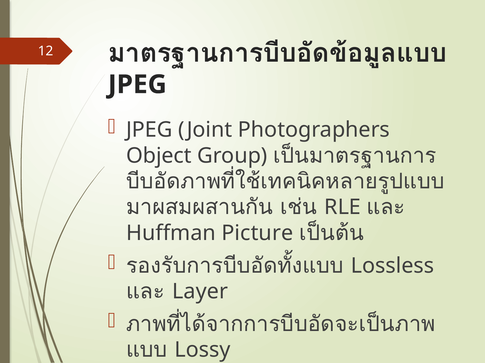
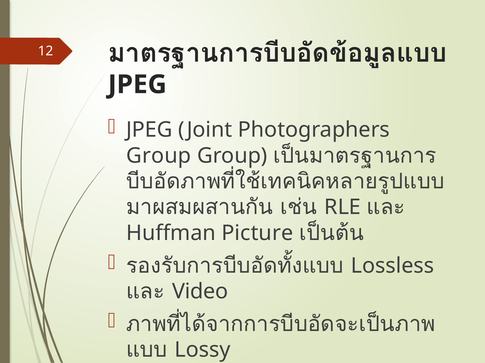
Object: Object -> Group (159, 156)
Layer: Layer -> Video (200, 292)
